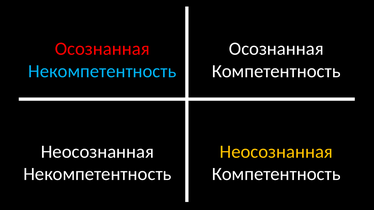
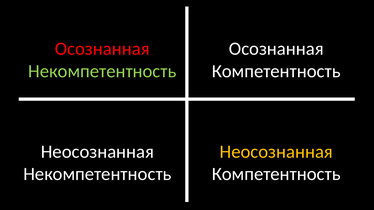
Некомпетентность colour: light blue -> light green (102, 71)
